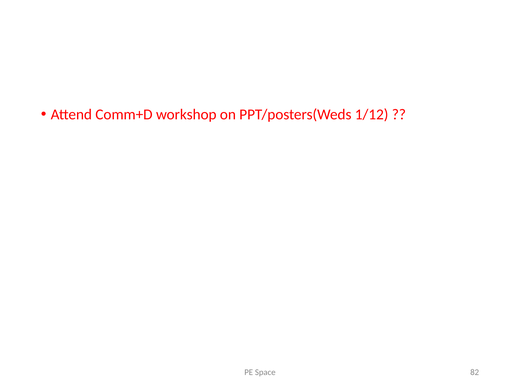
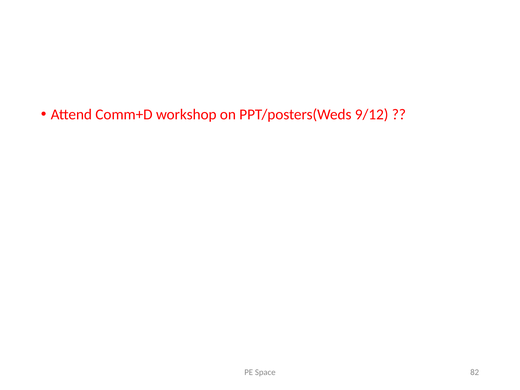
1/12: 1/12 -> 9/12 (372, 115)
